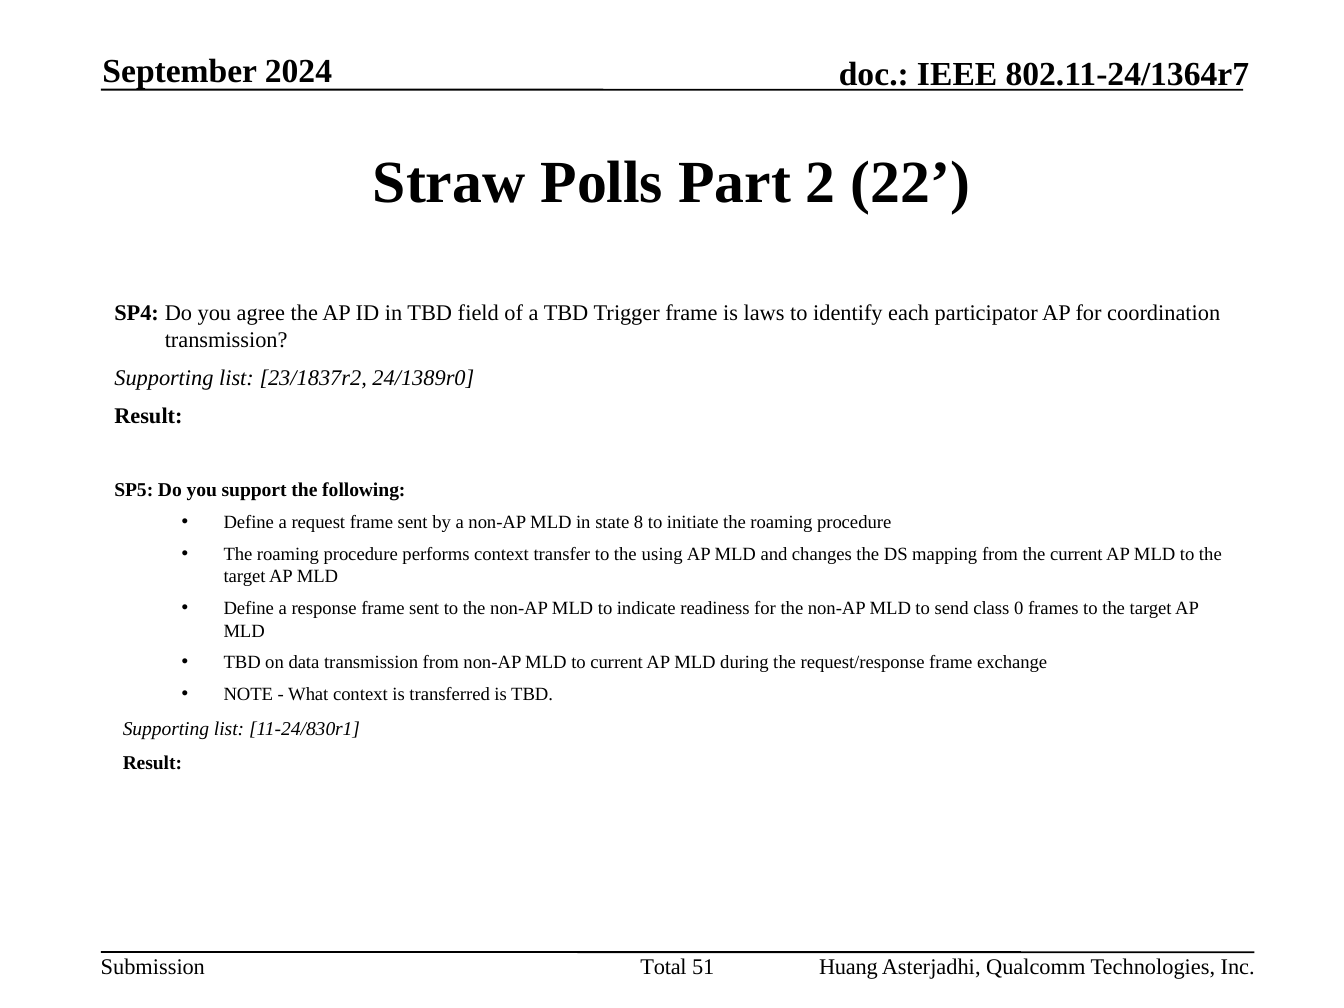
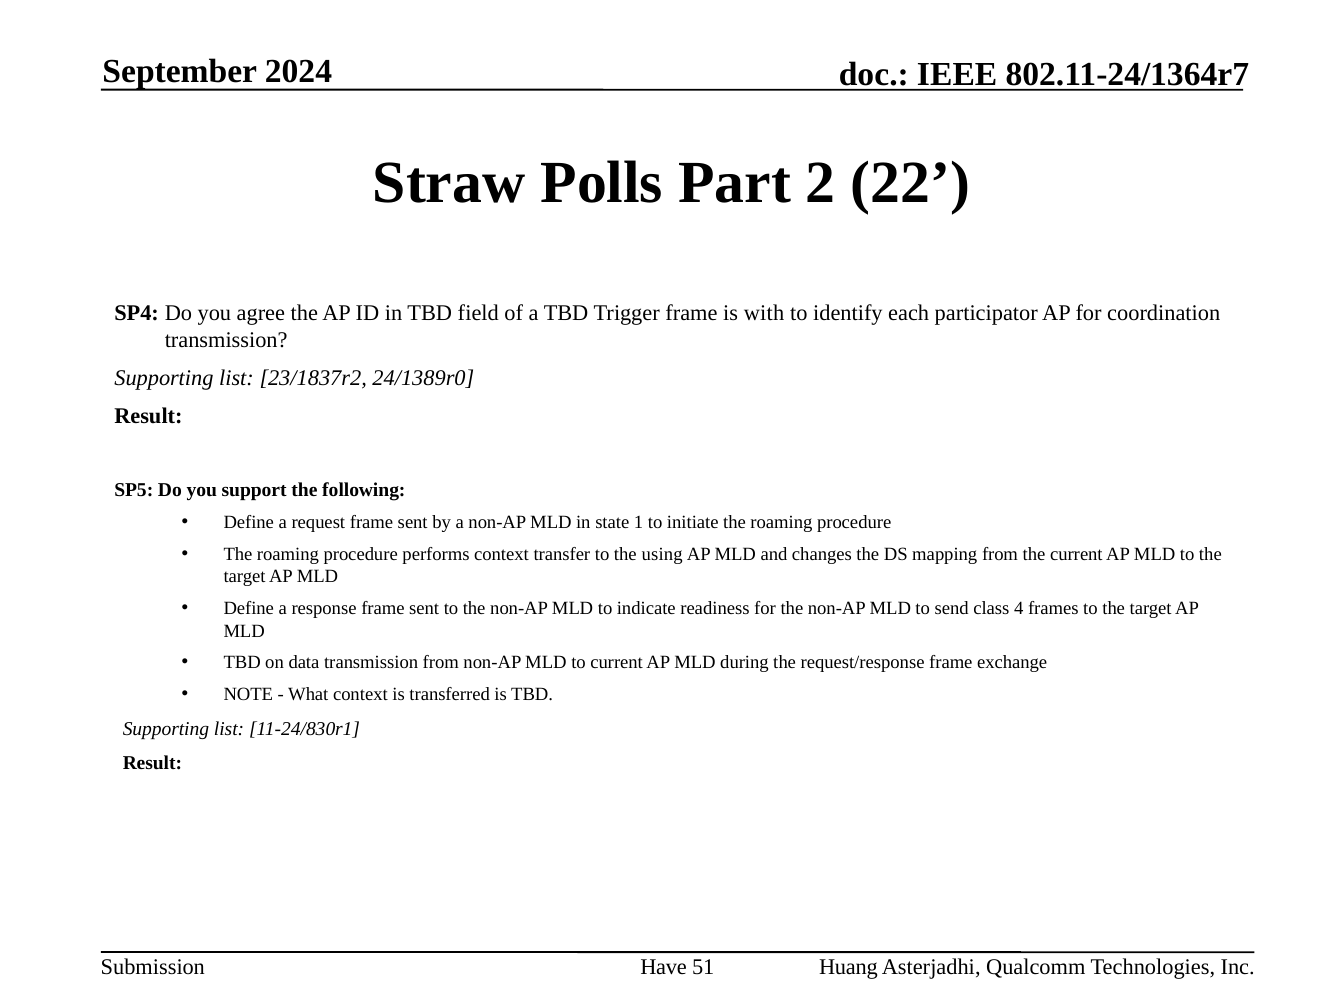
laws: laws -> with (764, 313)
8: 8 -> 1 (639, 523)
0: 0 -> 4 (1019, 608)
Total: Total -> Have (664, 967)
